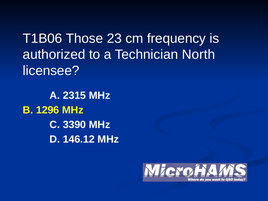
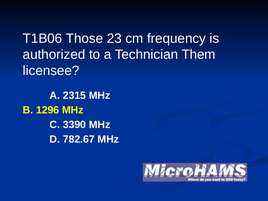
North: North -> Them (199, 55)
146.12: 146.12 -> 782.67 (79, 139)
